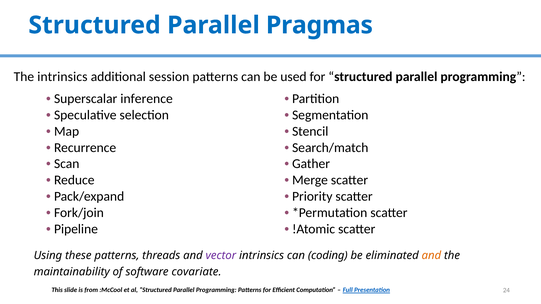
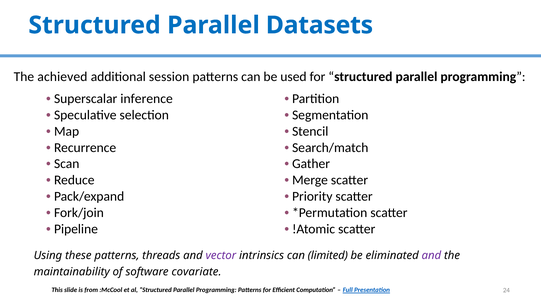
Pragmas: Pragmas -> Datasets (319, 25)
The intrinsics: intrinsics -> achieved (62, 77)
coding: coding -> limited (328, 256)
and colour: orange -> purple (431, 256)
